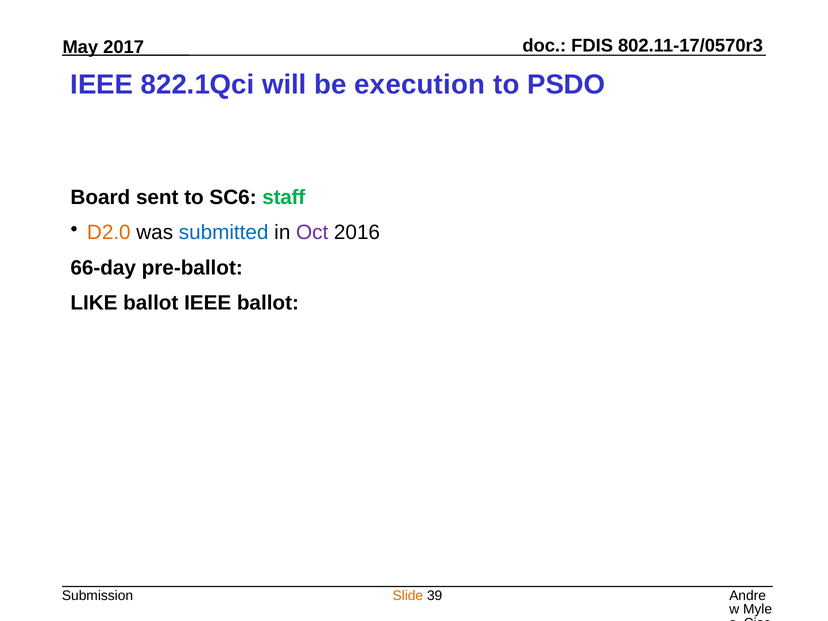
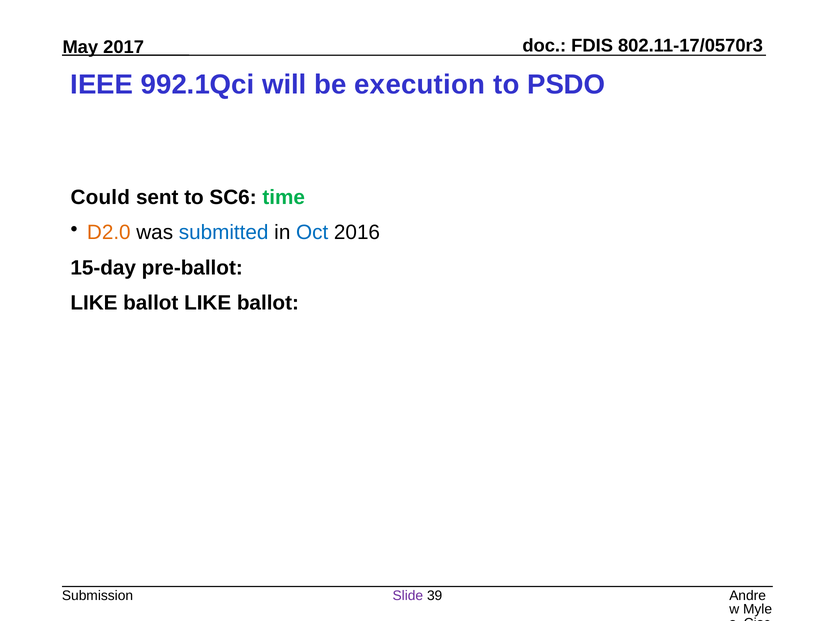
822.1Qci: 822.1Qci -> 992.1Qci (198, 85)
Board: Board -> Could (100, 197)
staff: staff -> time (284, 197)
Oct colour: purple -> blue (312, 233)
66-day: 66-day -> 15-day (103, 268)
ballot IEEE: IEEE -> LIKE (208, 303)
Slide colour: orange -> purple (408, 596)
